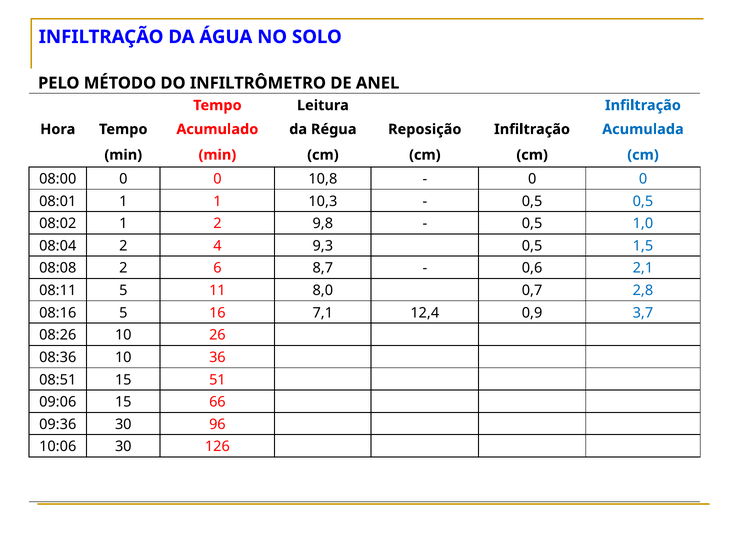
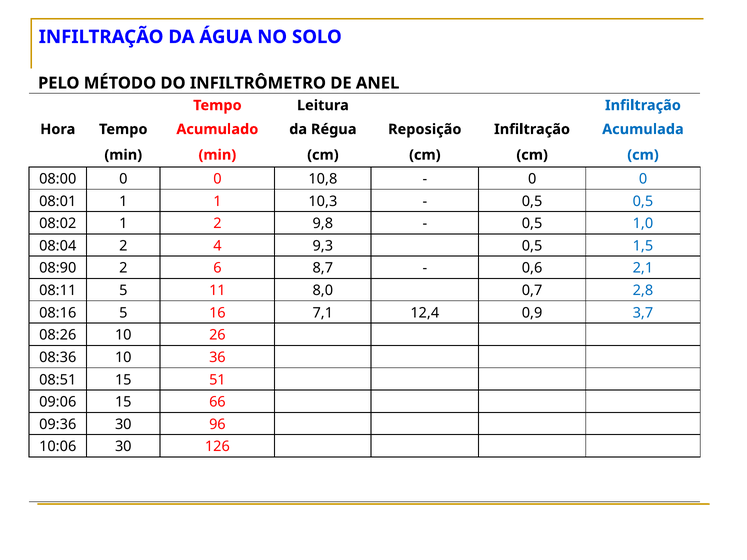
08:08: 08:08 -> 08:90 (58, 268)
